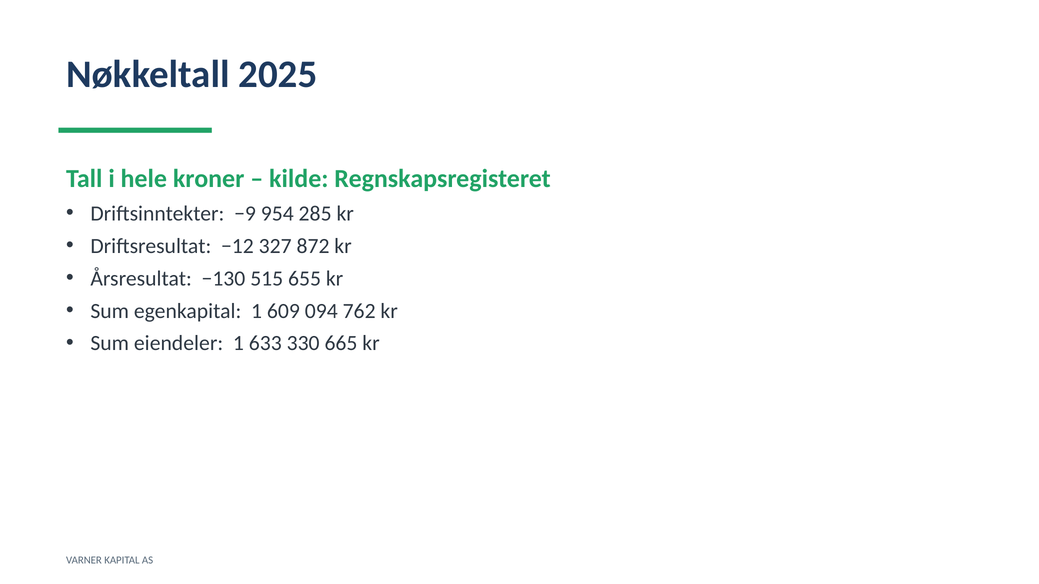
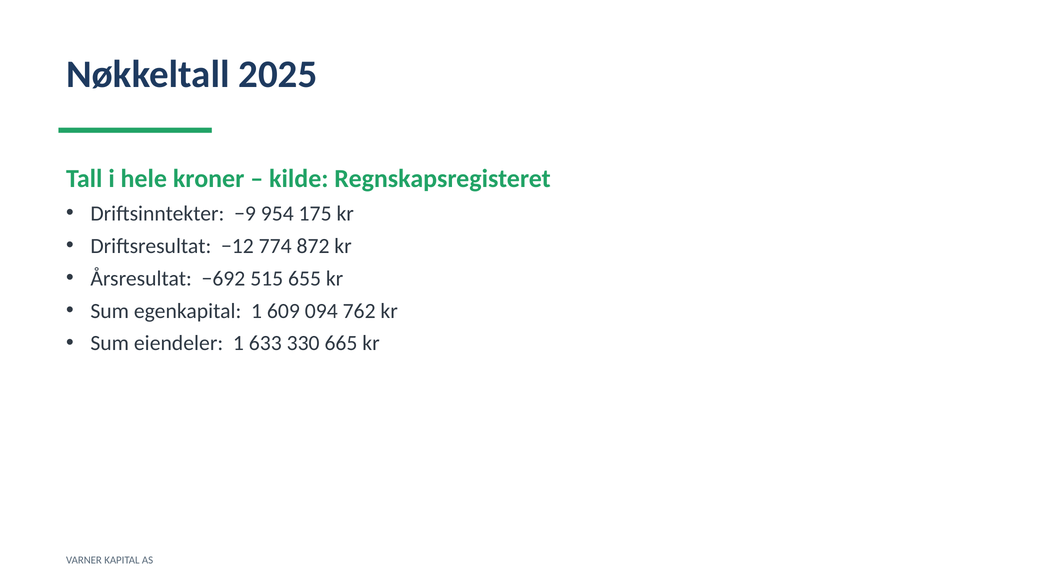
285: 285 -> 175 (315, 214)
327: 327 -> 774 (275, 246)
−130: −130 -> −692 (223, 279)
